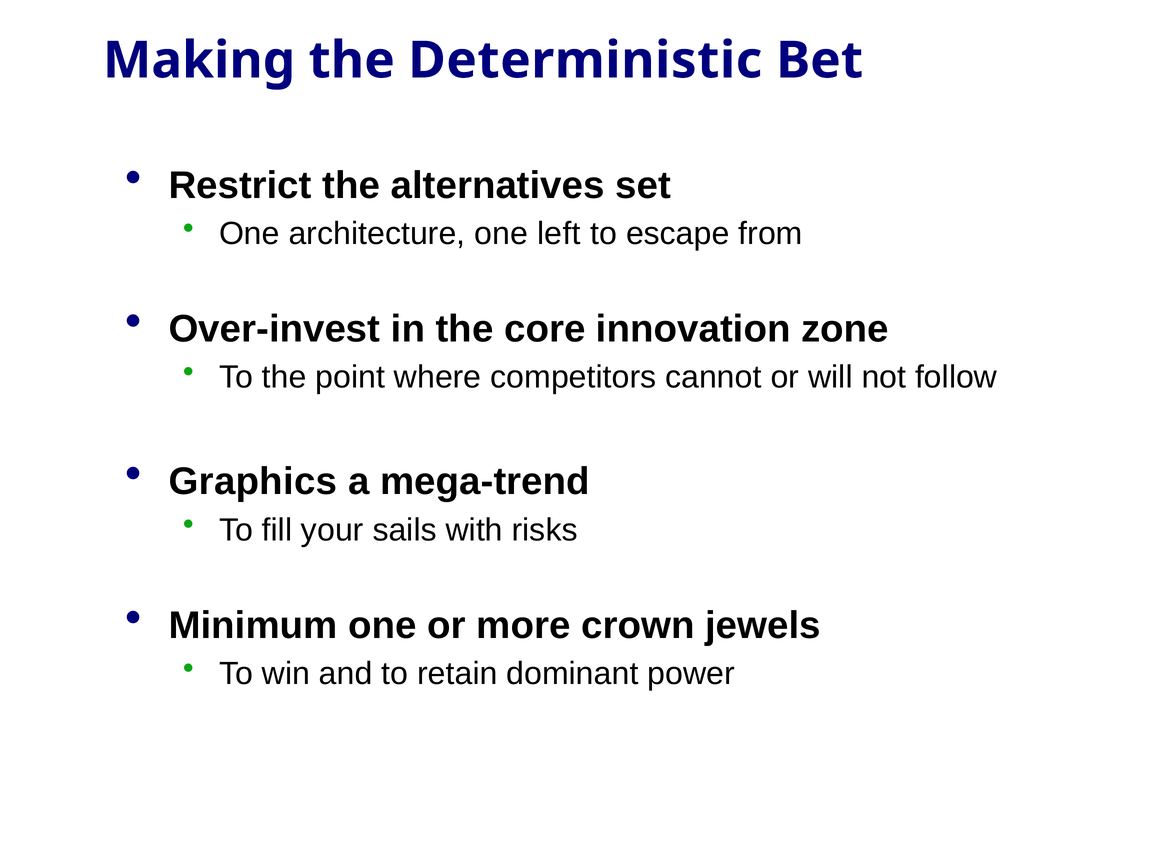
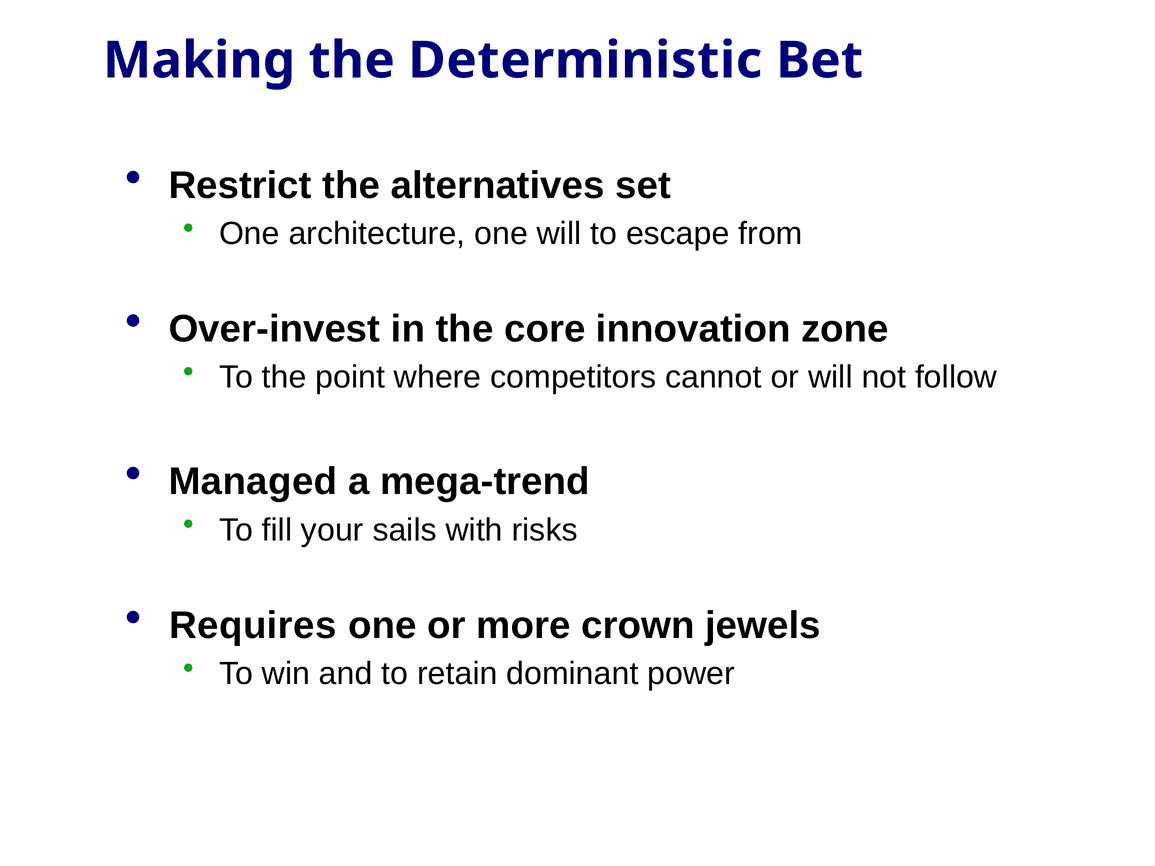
one left: left -> will (559, 234)
Graphics: Graphics -> Managed (253, 482)
Minimum: Minimum -> Requires (253, 626)
